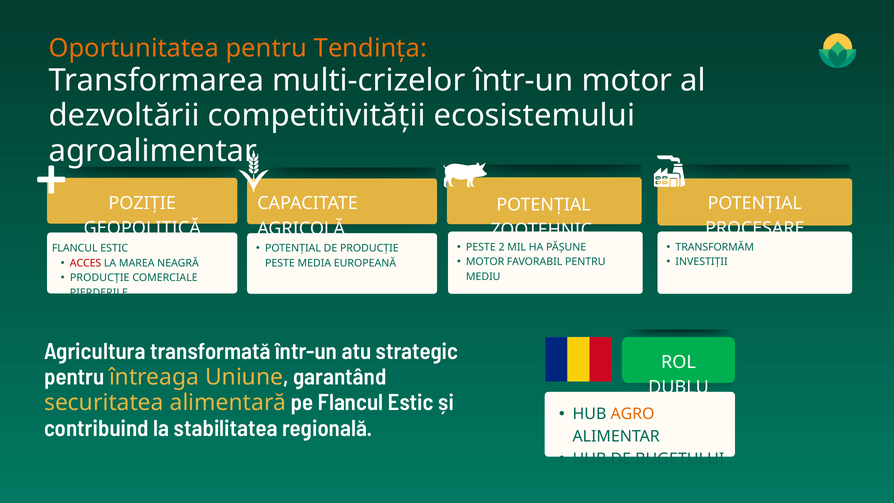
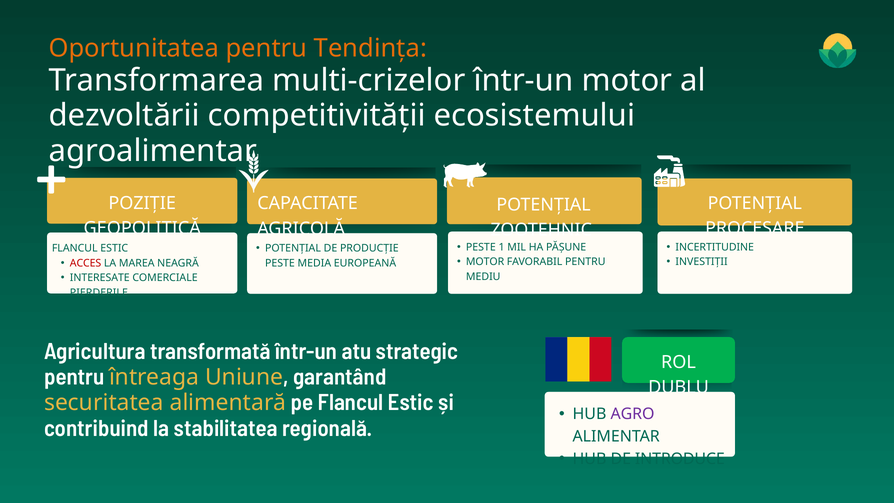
2: 2 -> 1 (502, 247)
TRANSFORMĂM: TRANSFORMĂM -> INCERTITUDINE (715, 247)
PRODUCȚIE: PRODUCȚIE -> INTERESATE (100, 278)
AGRO colour: orange -> purple (633, 414)
BUGETULUI: BUGETULUI -> INTRODUCE (680, 459)
